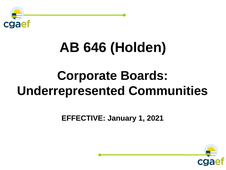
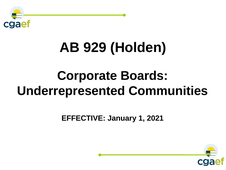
646: 646 -> 929 (95, 47)
